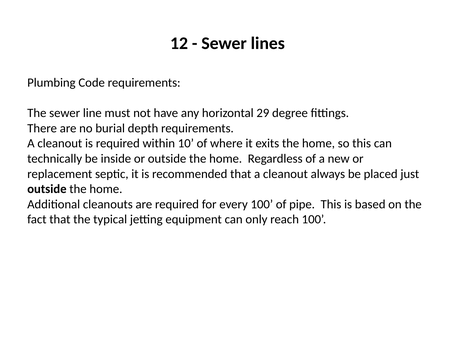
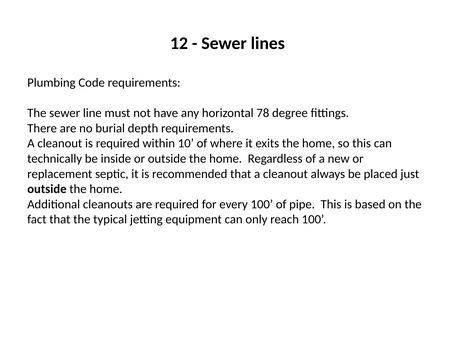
29: 29 -> 78 (263, 113)
